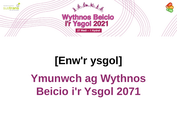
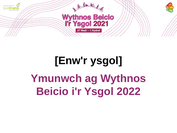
2071: 2071 -> 2022 (129, 91)
